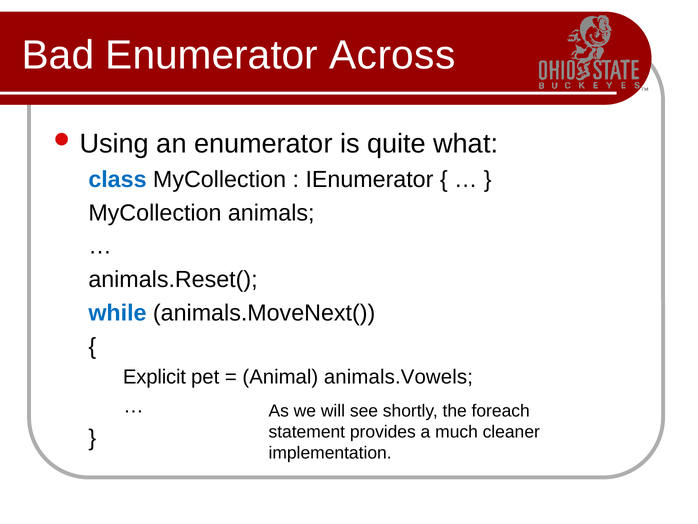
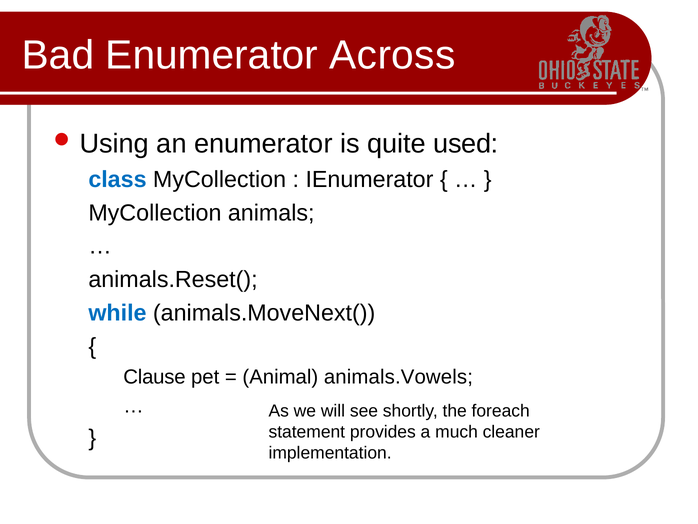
what: what -> used (466, 144)
Explicit: Explicit -> Clause (154, 377)
